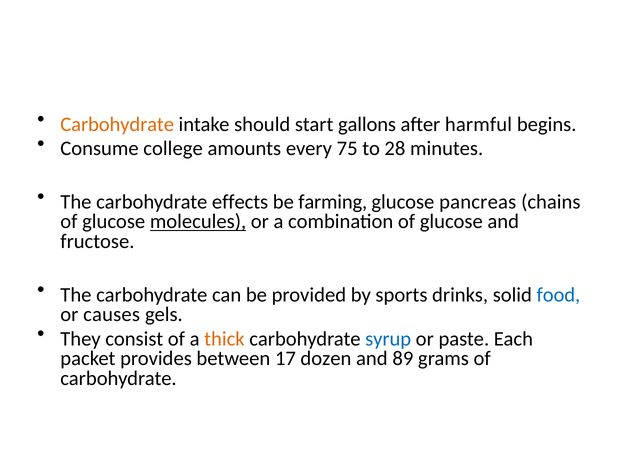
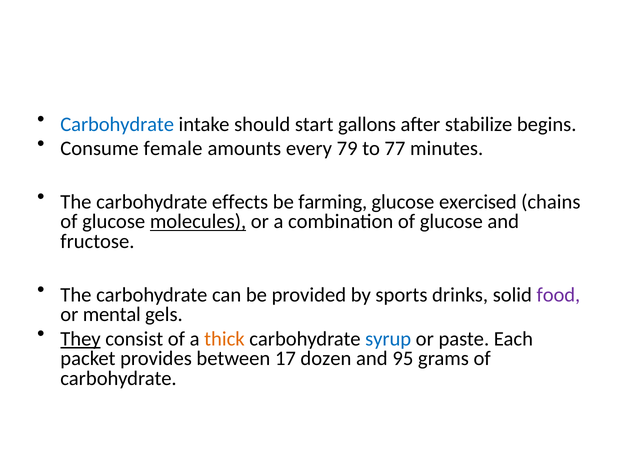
Carbohydrate colour: orange -> blue (117, 124)
harmful: harmful -> stabilize (479, 124)
college: college -> female (173, 149)
75: 75 -> 79 (347, 149)
28: 28 -> 77 (395, 149)
pancreas: pancreas -> exercised (478, 202)
food colour: blue -> purple (558, 295)
causes: causes -> mental (112, 315)
They underline: none -> present (81, 339)
89: 89 -> 95 (403, 359)
